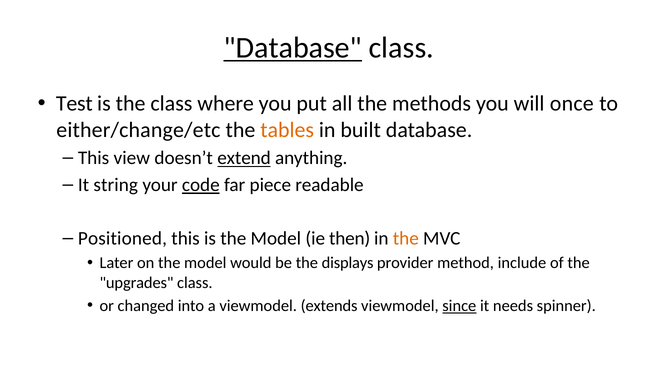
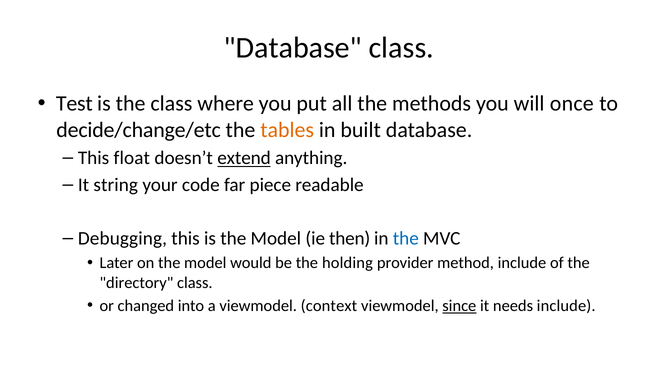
Database underline: present -> none (293, 48)
either/change/etc: either/change/etc -> decide/change/etc (139, 130)
view: view -> float (132, 158)
code underline: present -> none (201, 185)
Positioned: Positioned -> Debugging (122, 239)
the colour: orange -> blue (406, 239)
displays: displays -> holding (347, 263)
upgrades: upgrades -> directory (136, 283)
extends: extends -> context (329, 306)
needs spinner: spinner -> include (566, 306)
